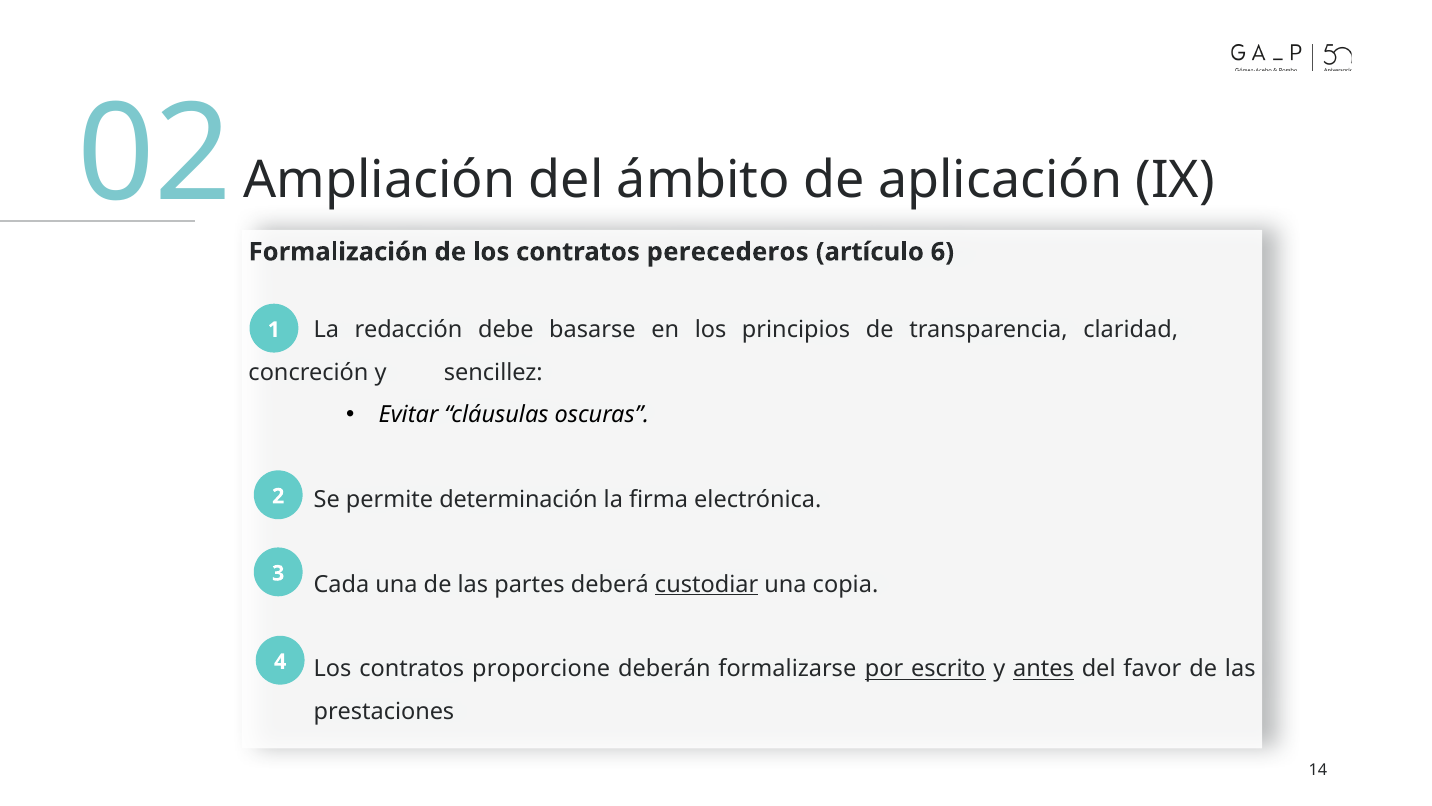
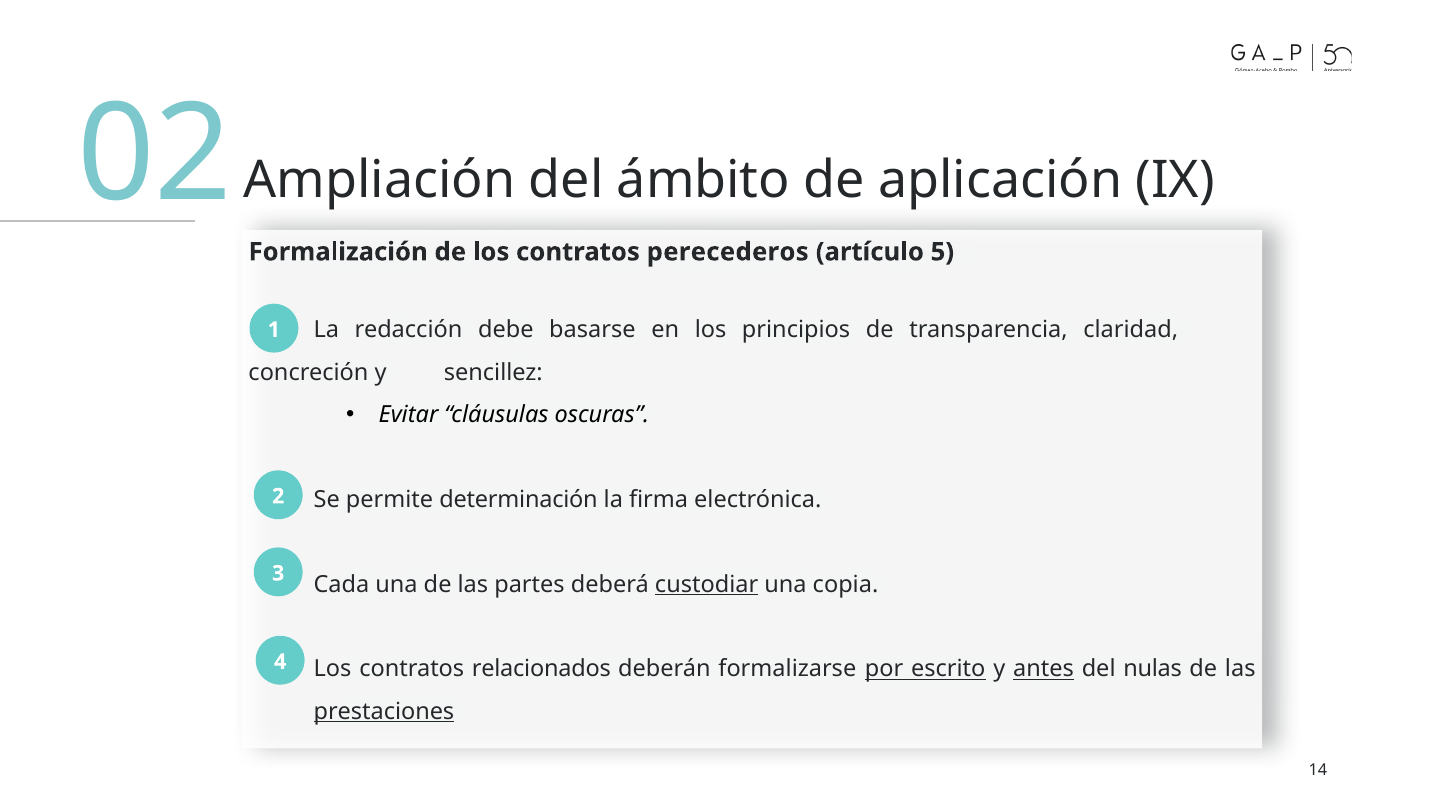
6: 6 -> 5 (942, 252)
proporcione: proporcione -> relacionados (541, 669)
favor: favor -> nulas (1153, 669)
prestaciones underline: none -> present (384, 711)
